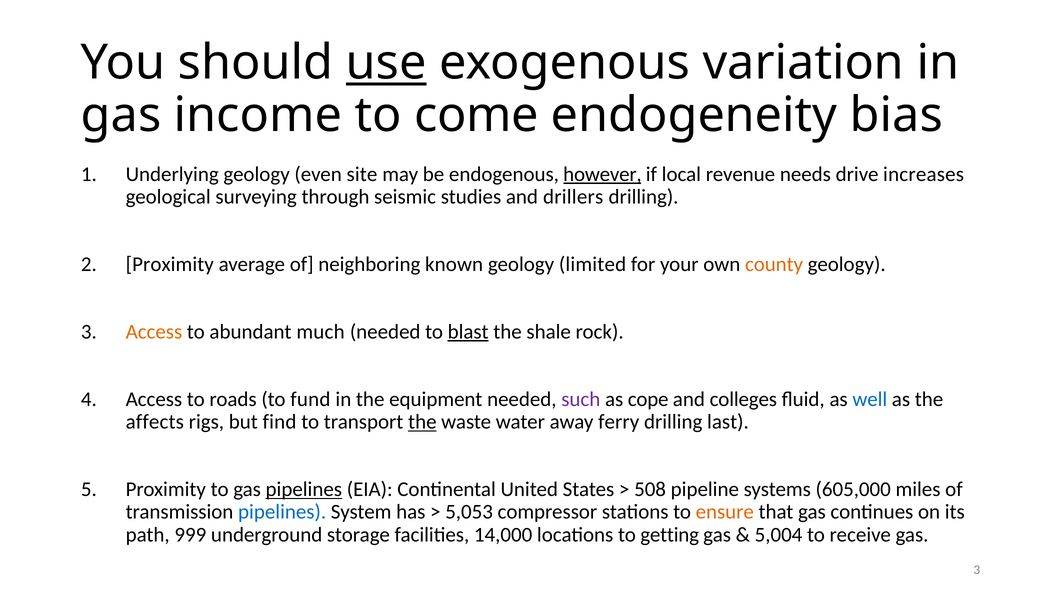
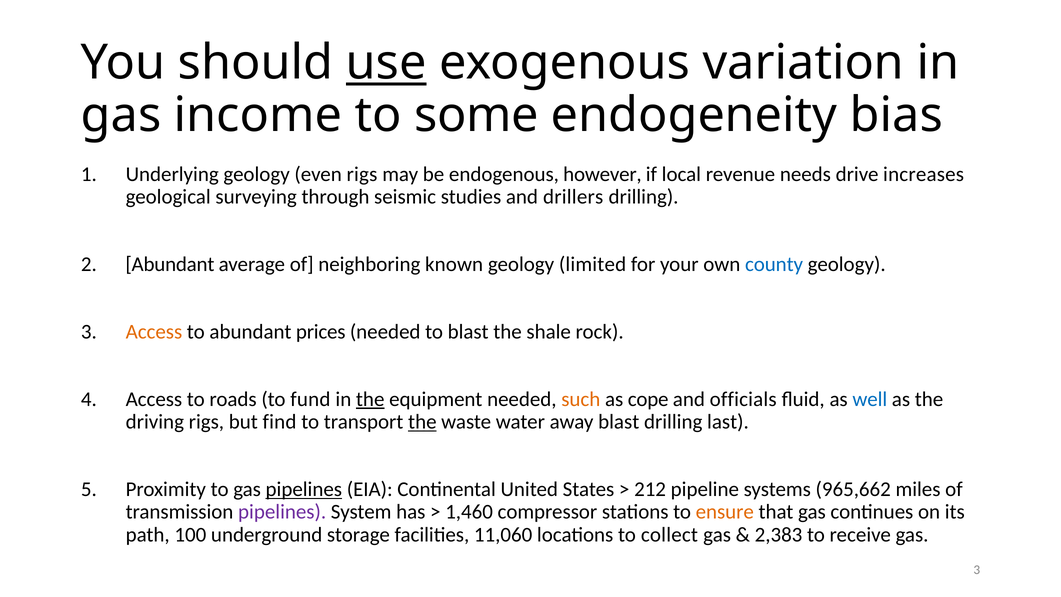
come: come -> some (476, 115)
even site: site -> rigs (362, 174)
however underline: present -> none (602, 174)
Proximity: Proximity -> Abundant (170, 264)
county colour: orange -> blue (774, 264)
much: much -> prices (321, 332)
blast underline: present -> none (468, 332)
the underline: none -> present (370, 399)
such colour: purple -> orange (581, 399)
colleges: colleges -> officials (743, 399)
affects: affects -> driving (155, 422)
away ferry: ferry -> blast (619, 422)
508: 508 -> 212 (650, 489)
605,000: 605,000 -> 965,662 (853, 489)
pipelines colour: blue -> purple (282, 512)
5,053: 5,053 -> 1,460 (469, 512)
999: 999 -> 100 (190, 535)
14,000: 14,000 -> 11,060 (503, 535)
getting: getting -> collect (669, 535)
5,004: 5,004 -> 2,383 (779, 535)
